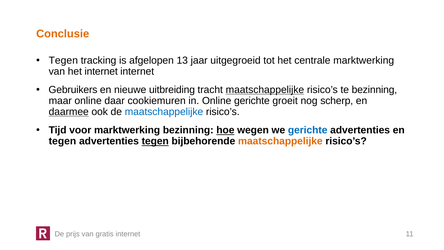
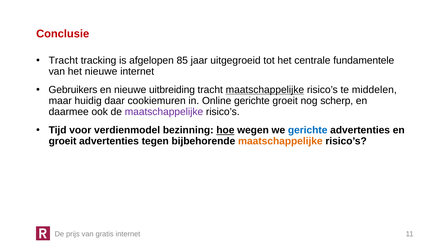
Conclusie colour: orange -> red (63, 34)
Tegen: Tegen -> Tracht (63, 60)
13: 13 -> 85 (182, 60)
centrale marktwerking: marktwerking -> fundamentele (364, 60)
het internet: internet -> nieuwe (101, 71)
te bezinning: bezinning -> middelen (374, 90)
maar online: online -> huidig (88, 101)
daarmee underline: present -> none (69, 112)
maatschappelijke colour: blue -> purple (164, 112)
voor marktwerking: marktwerking -> verdienmodel (127, 130)
tegen: tegen -> groeit (63, 141)
tegen underline: present -> none (155, 141)
